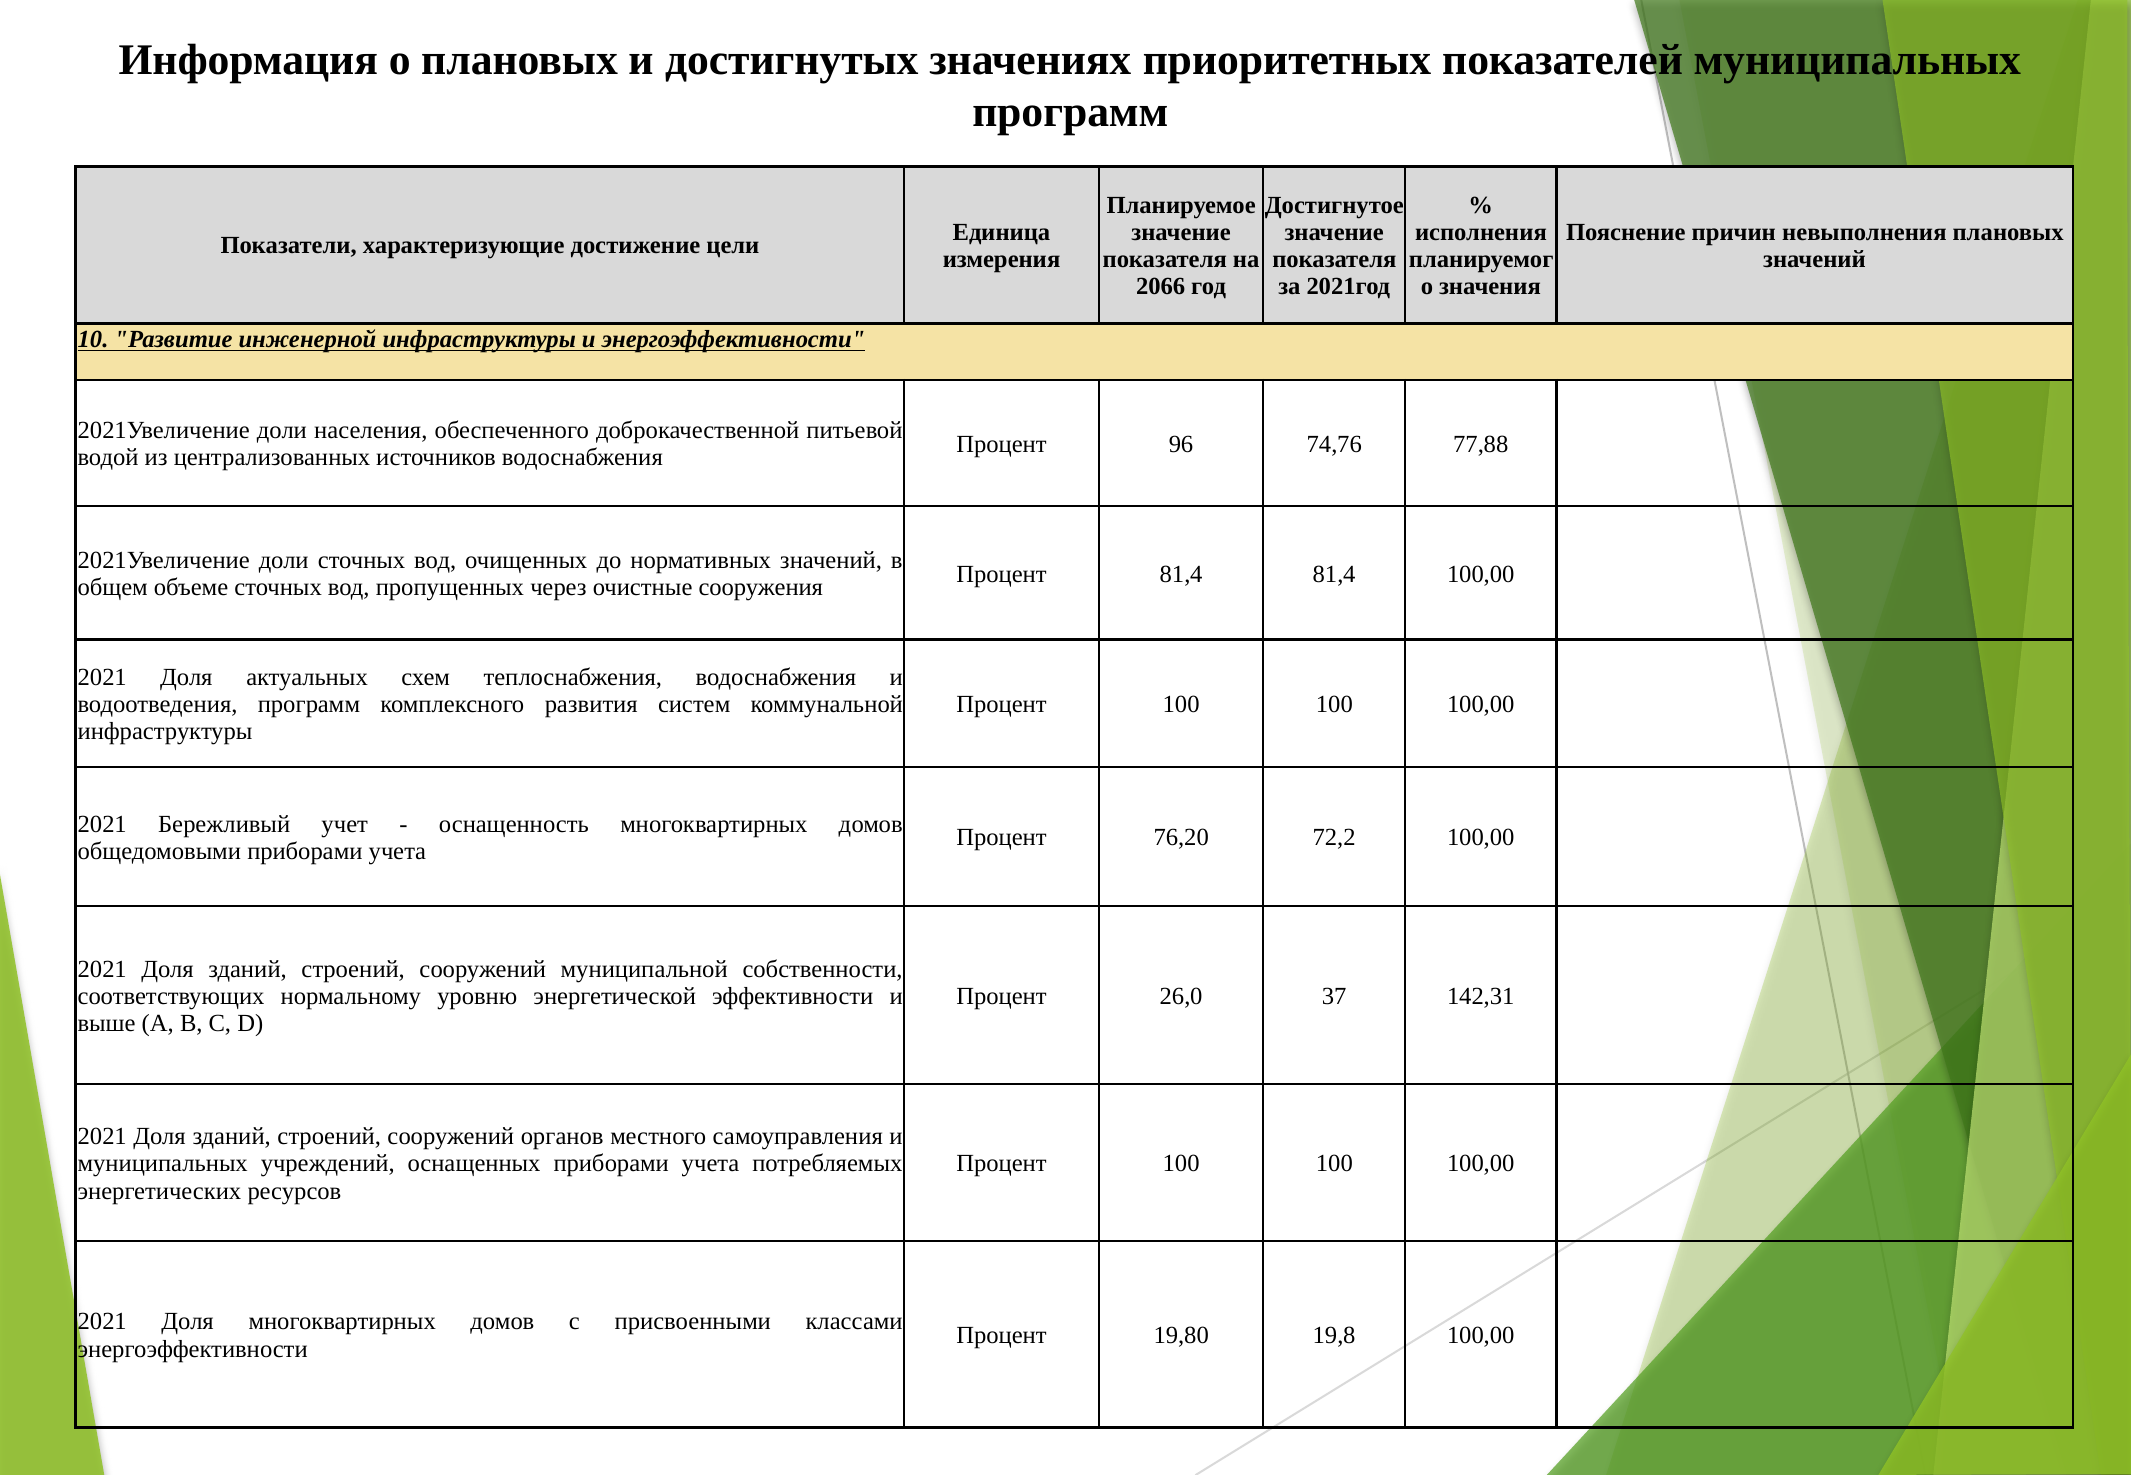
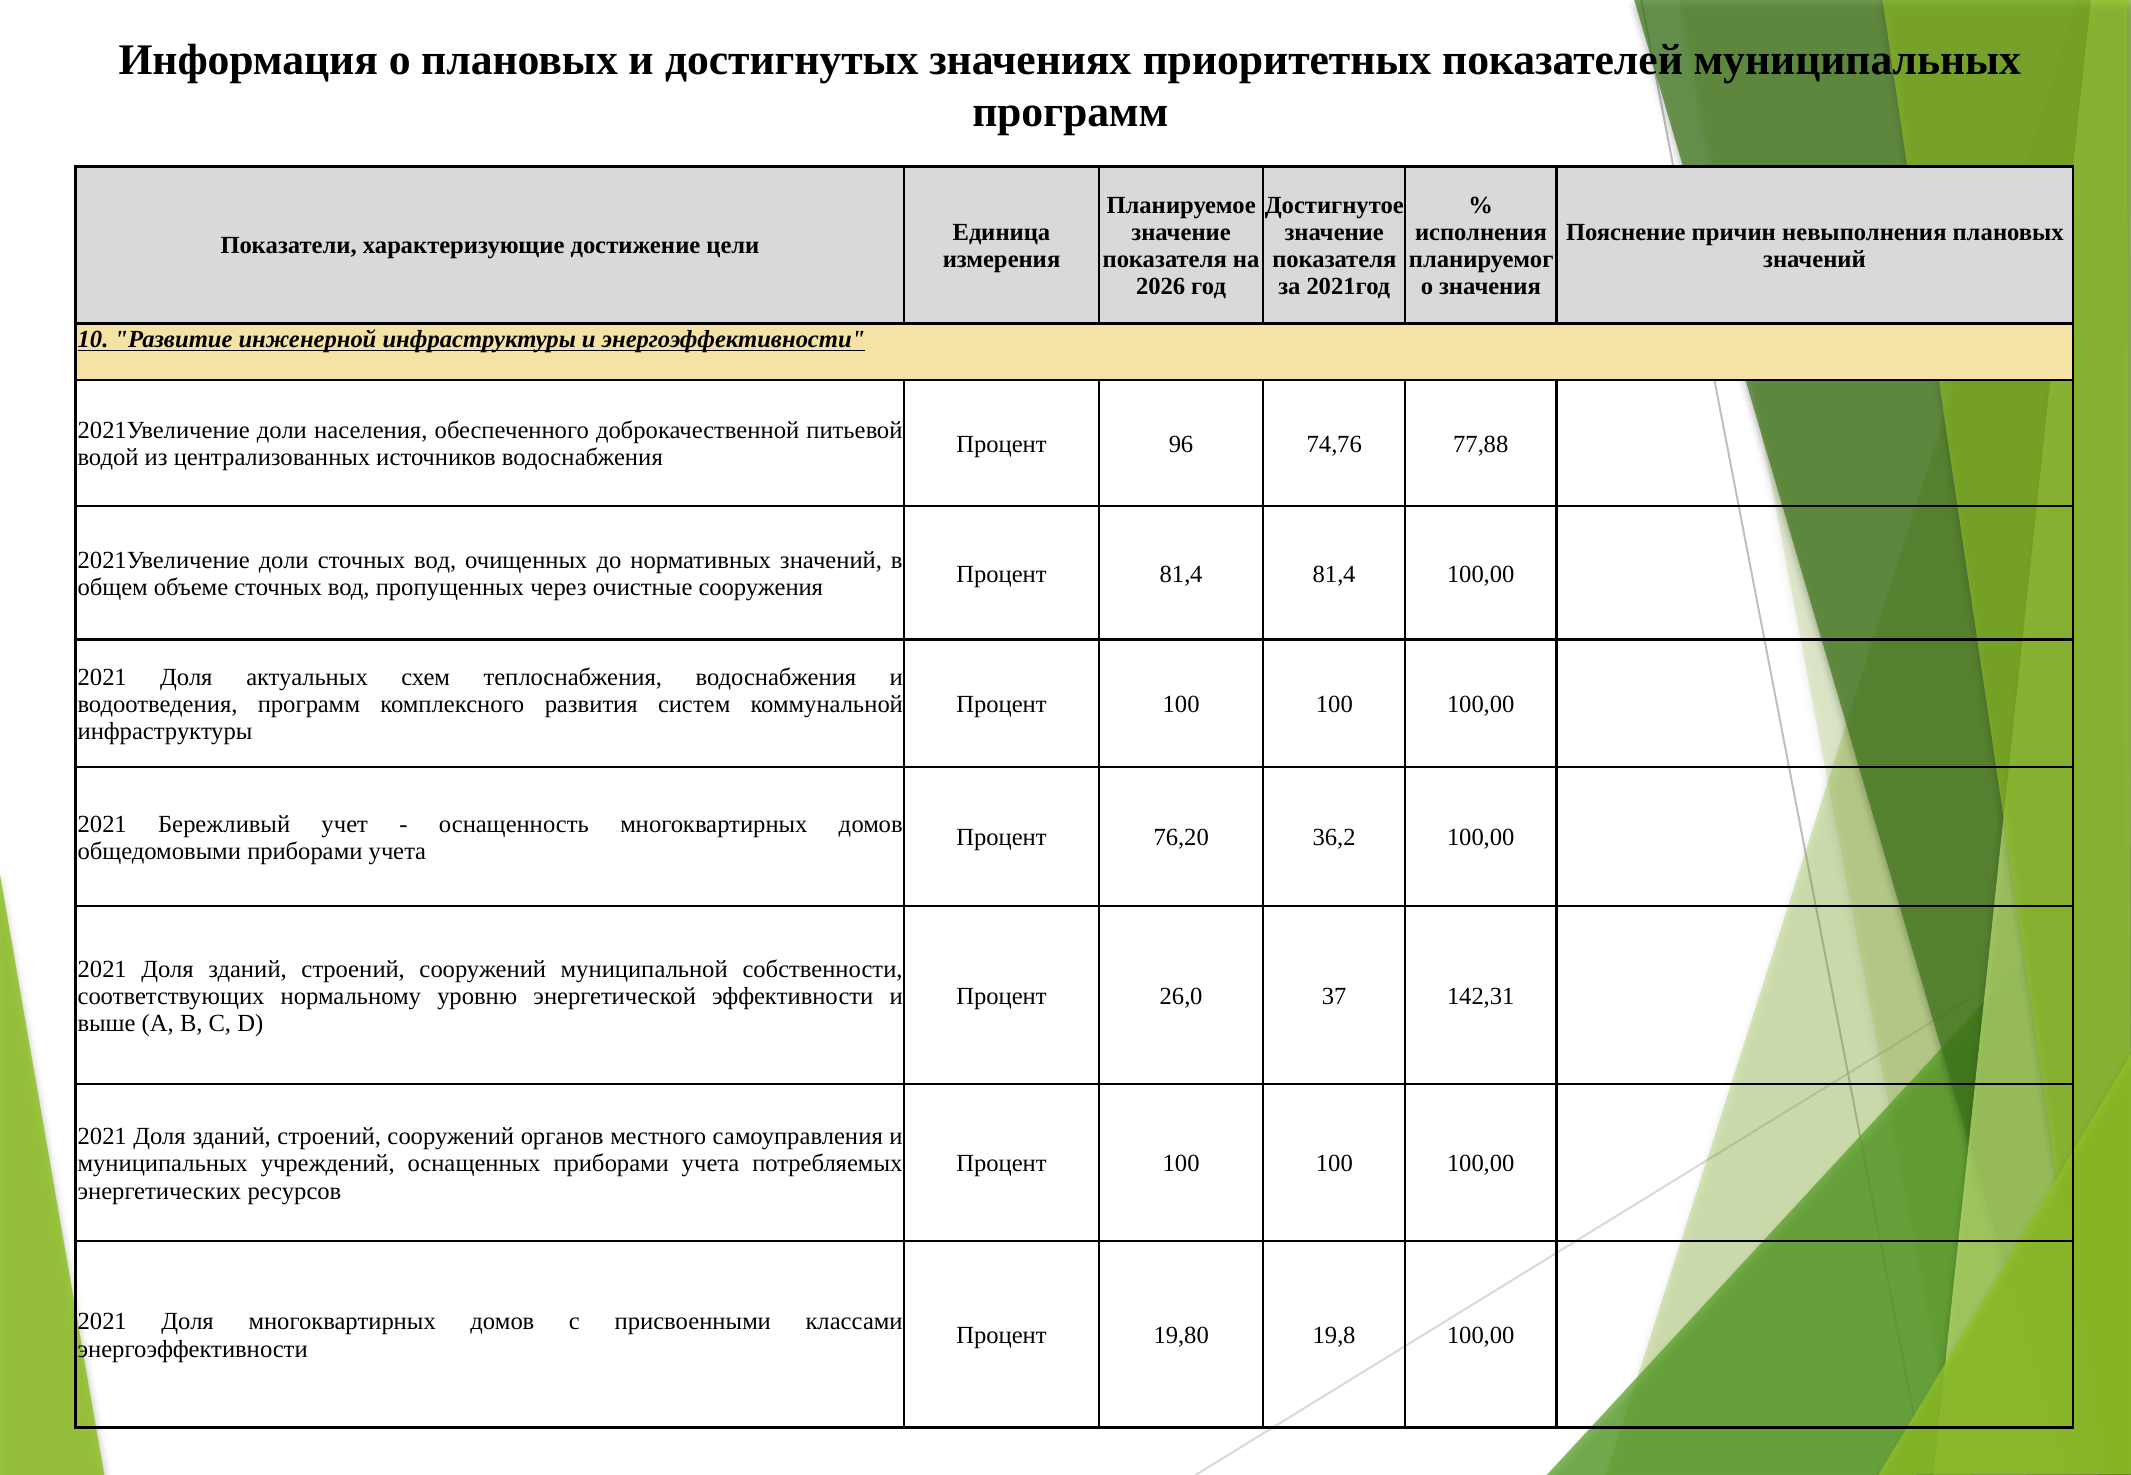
2066: 2066 -> 2026 (1161, 287)
72,2: 72,2 -> 36,2 (1334, 838)
